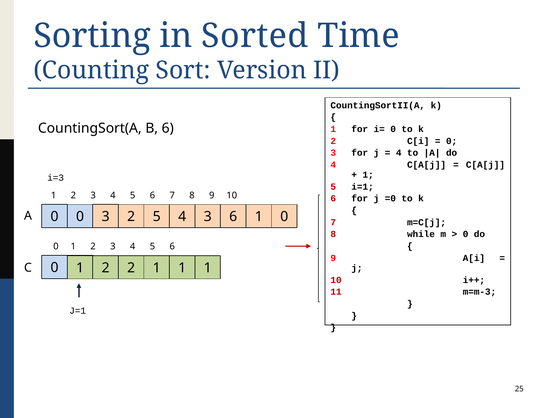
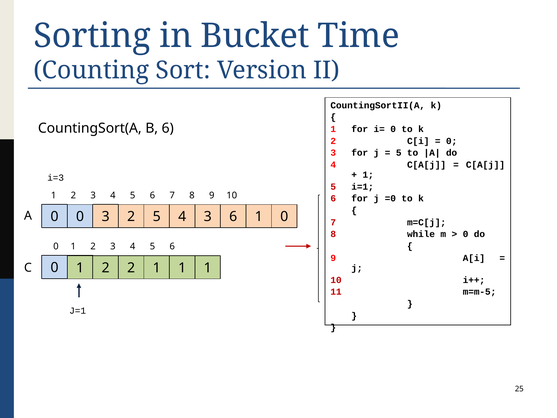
Sorted: Sorted -> Bucket (255, 36)
4: 4 -> 5 (399, 153)
m=m-3: m=m-3 -> m=m-5 (479, 292)
